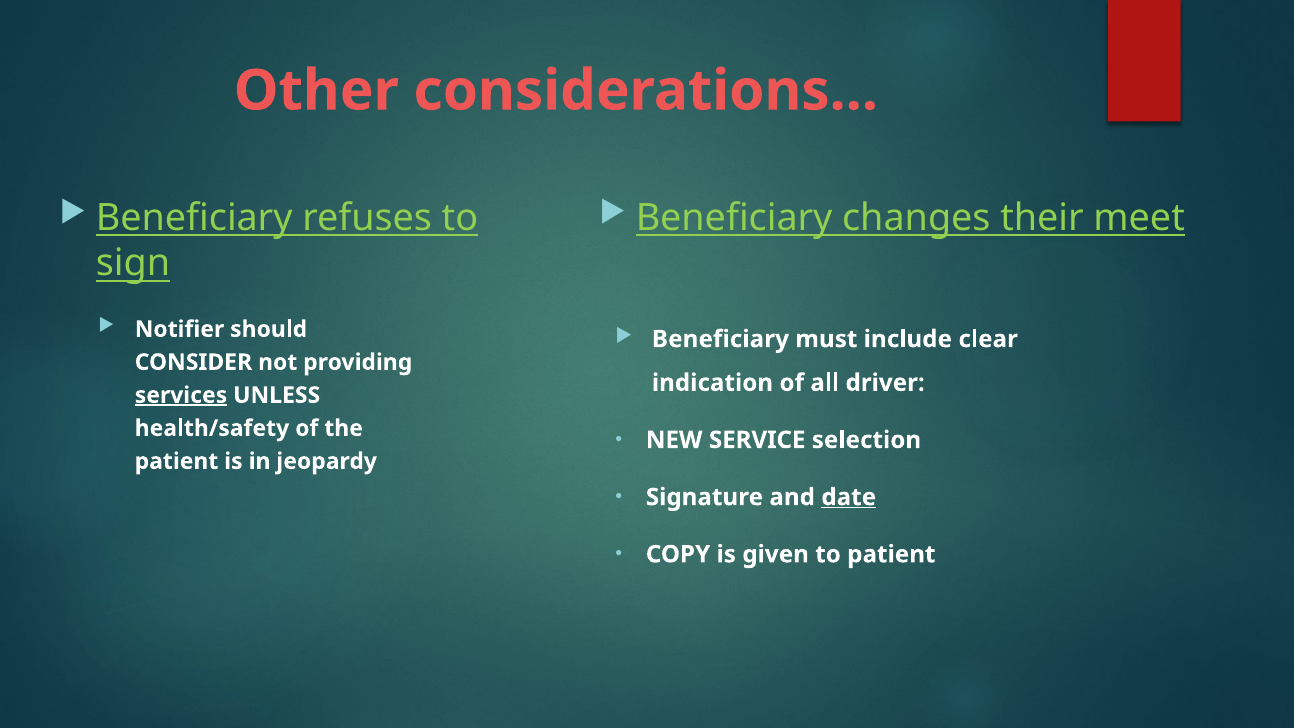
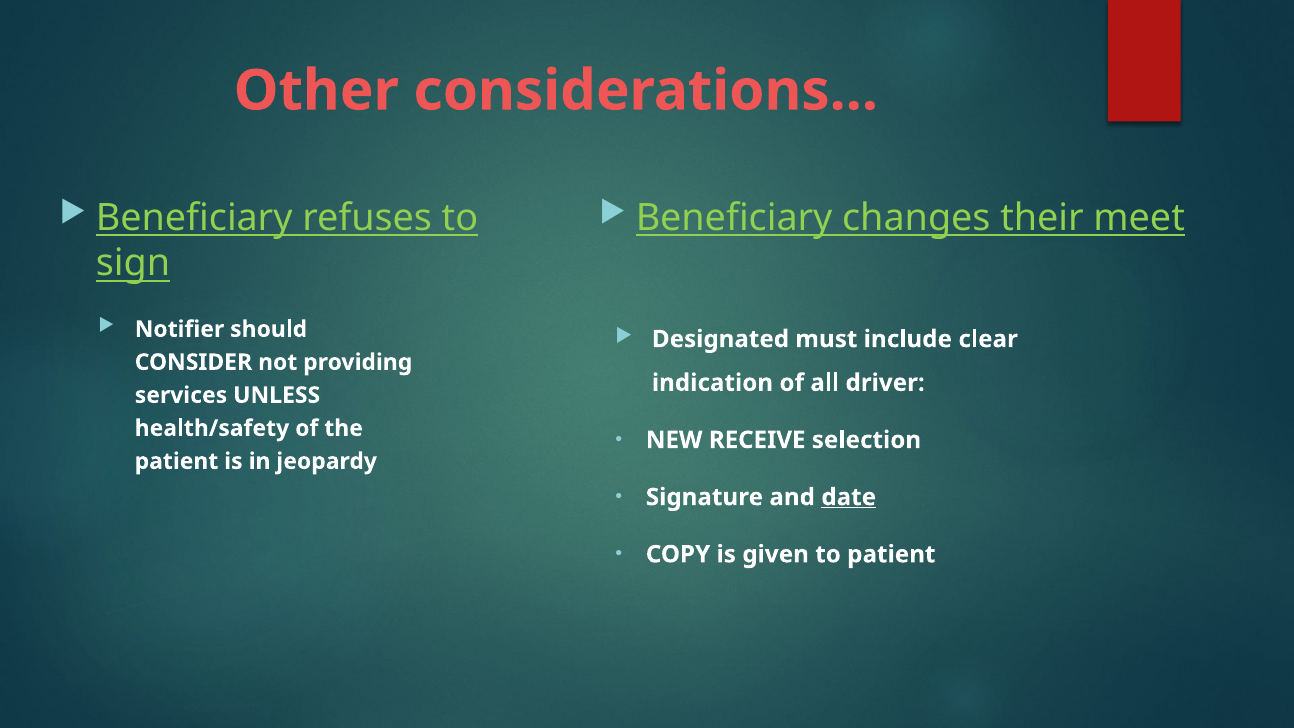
Beneficiary: Beneficiary -> Designated (721, 339)
services underline: present -> none (181, 395)
SERVICE: SERVICE -> RECEIVE (757, 440)
